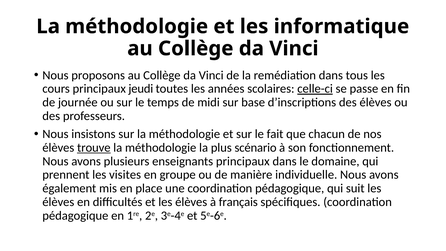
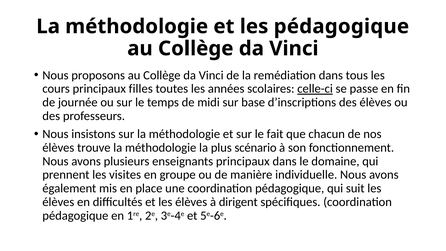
les informatique: informatique -> pédagogique (341, 26)
jeudi: jeudi -> filles (141, 89)
trouve underline: present -> none (94, 148)
français: français -> dirigent (238, 202)
